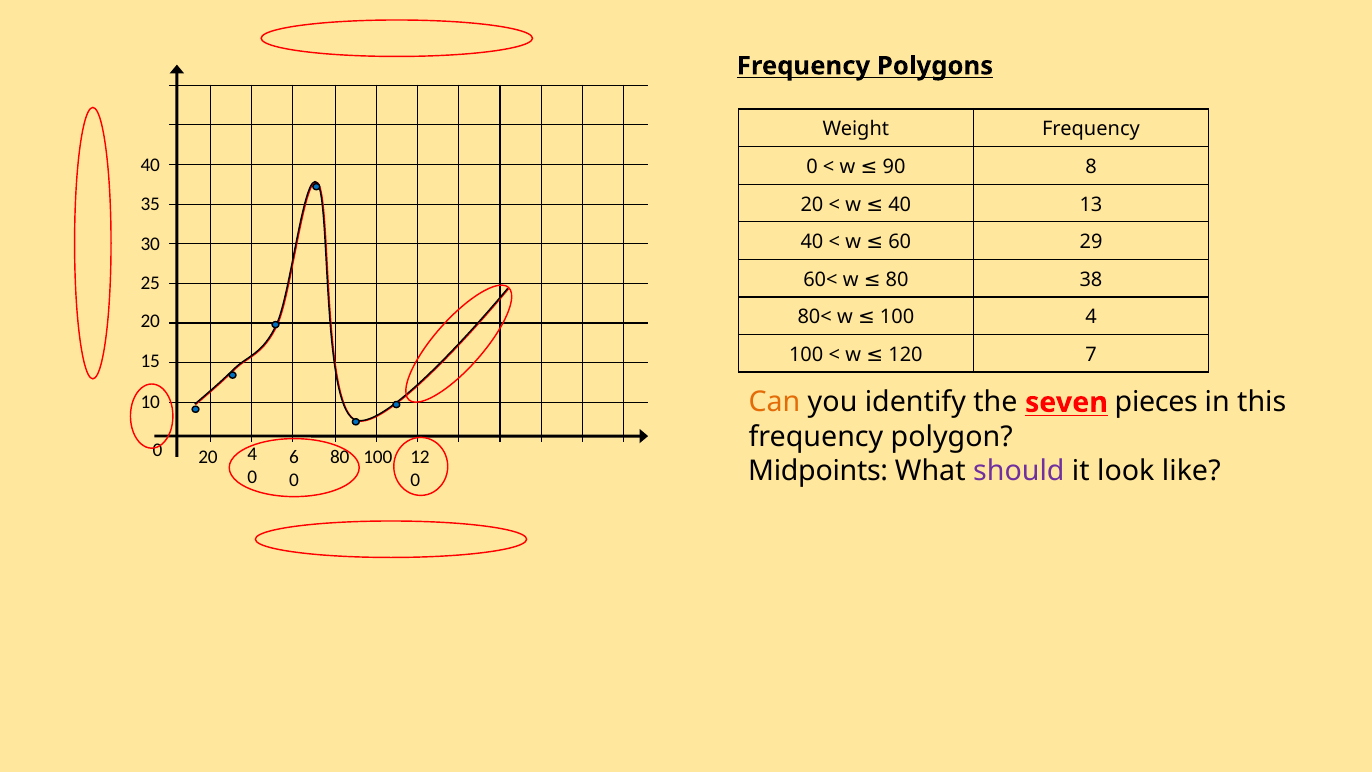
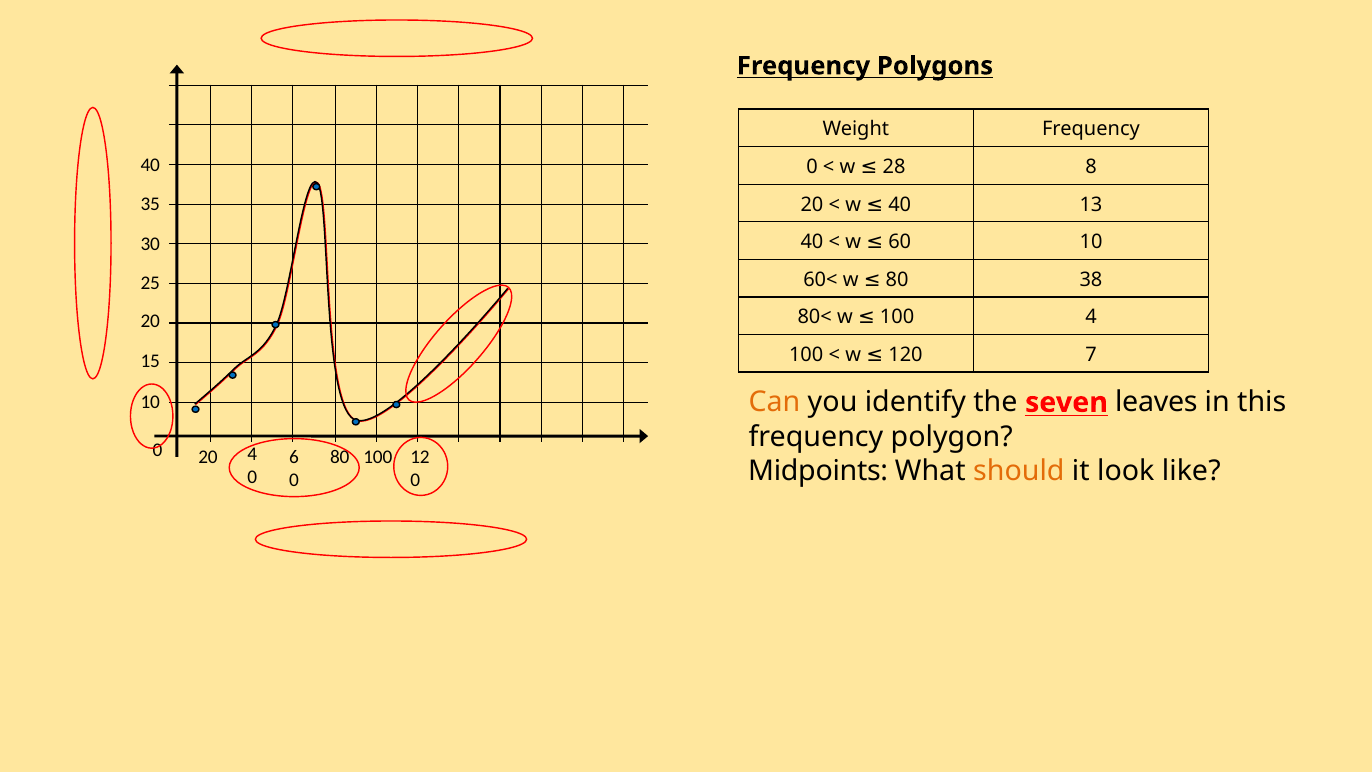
90: 90 -> 28 (894, 167)
29: 29 -> 10 (1091, 242)
pieces: pieces -> leaves (1156, 402)
should colour: purple -> orange (1019, 471)
